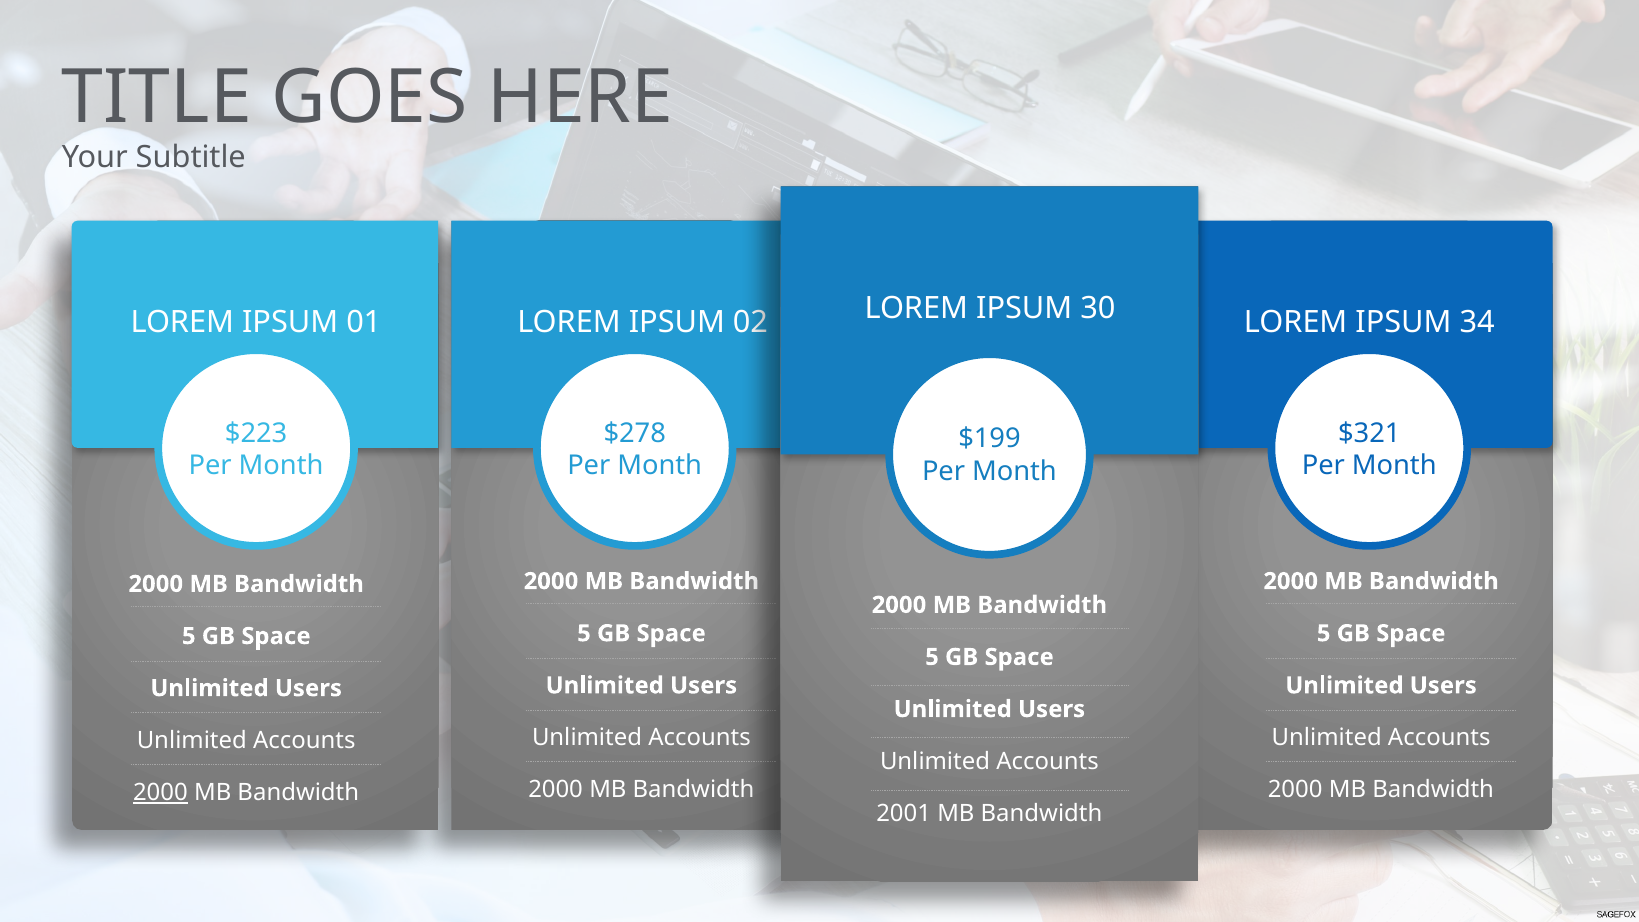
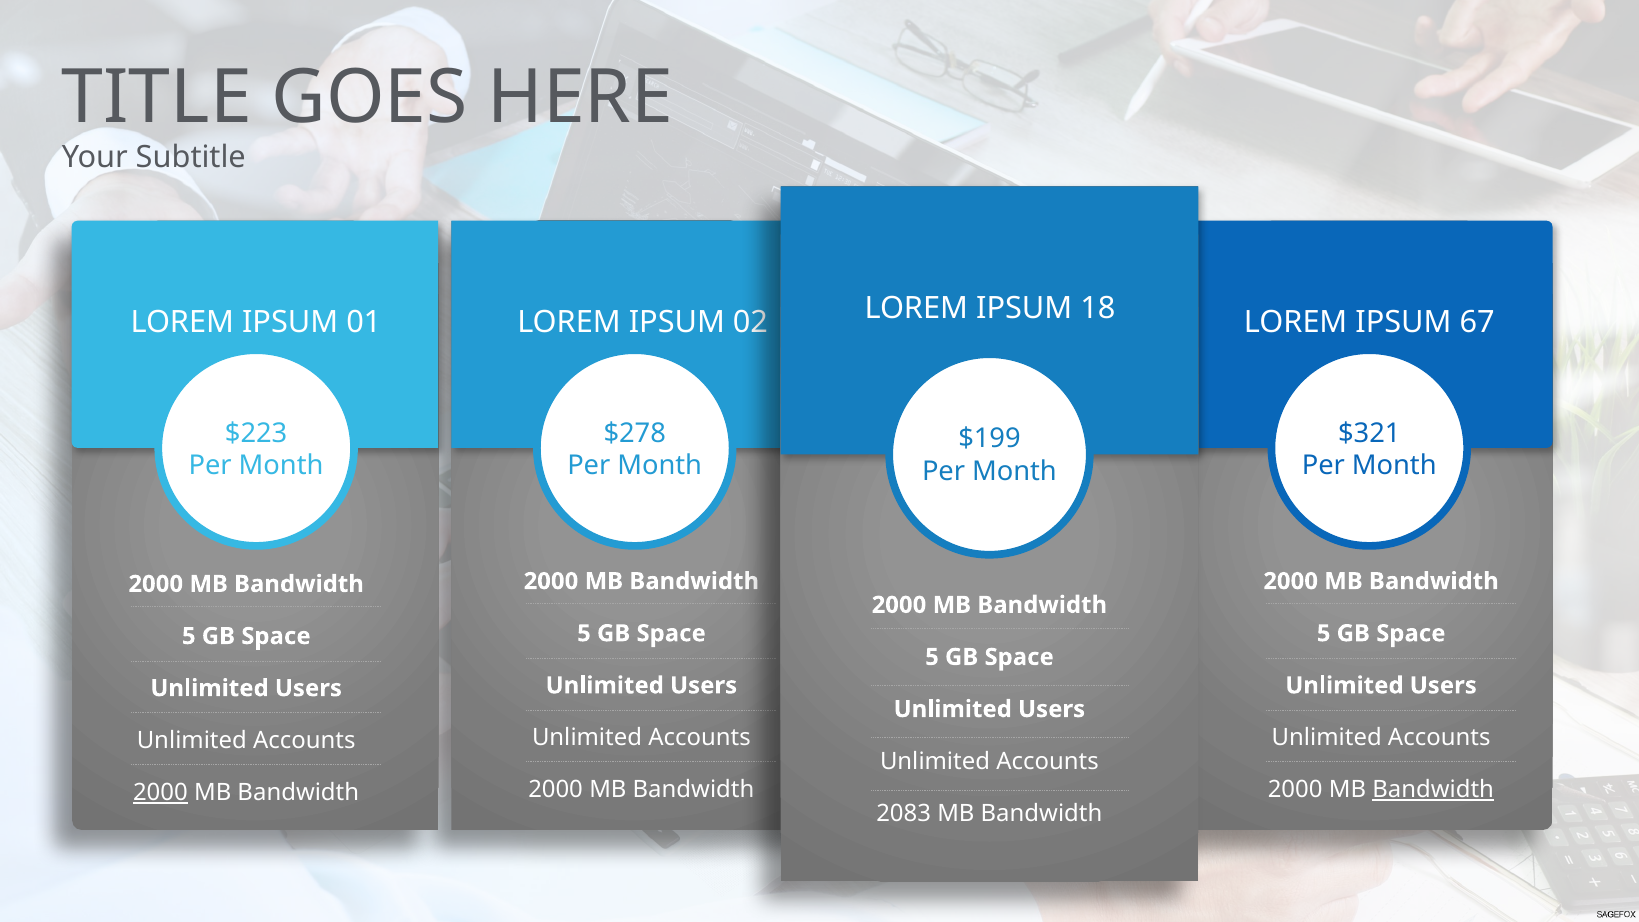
30: 30 -> 18 (1098, 308)
34: 34 -> 67 (1477, 322)
Bandwidth underline: none -> present (1433, 790)
2001: 2001 -> 2083 (904, 813)
